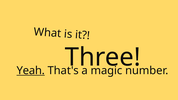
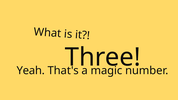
Yeah underline: present -> none (31, 71)
